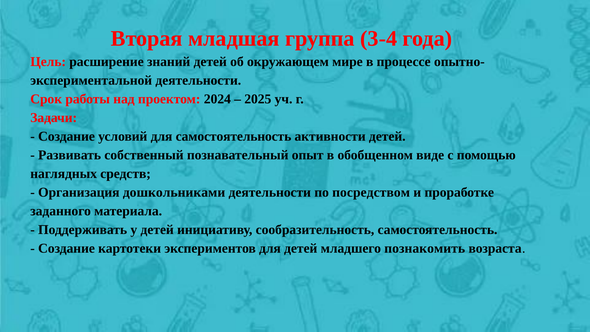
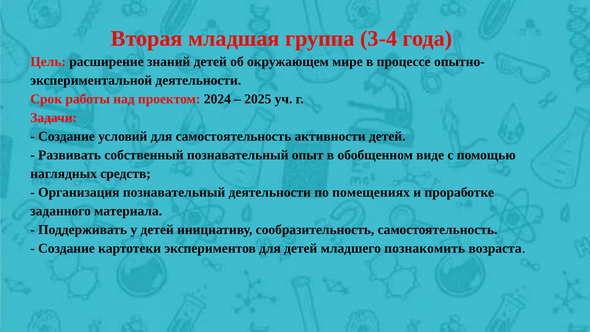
Организация дошкольниками: дошкольниками -> познавательный (174, 192)
посредством: посредством -> помещениях (371, 192)
